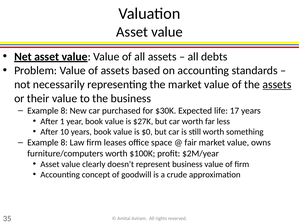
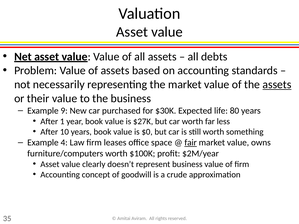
8: 8 -> 9 (64, 111)
17: 17 -> 80 (234, 111)
8: 8 -> 4 (64, 143)
fair underline: none -> present (191, 143)
